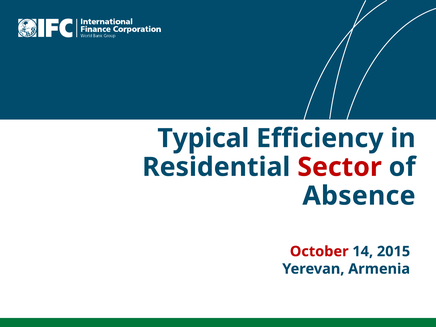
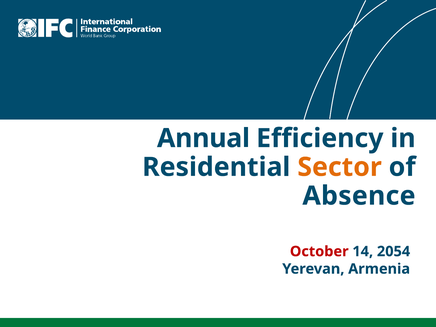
Typical: Typical -> Annual (203, 138)
Sector colour: red -> orange (340, 167)
2015: 2015 -> 2054 (394, 251)
